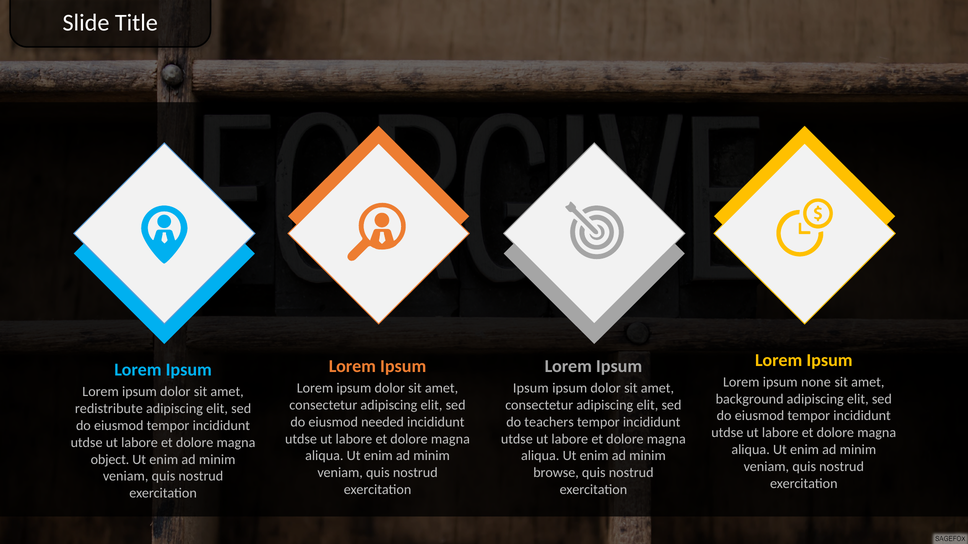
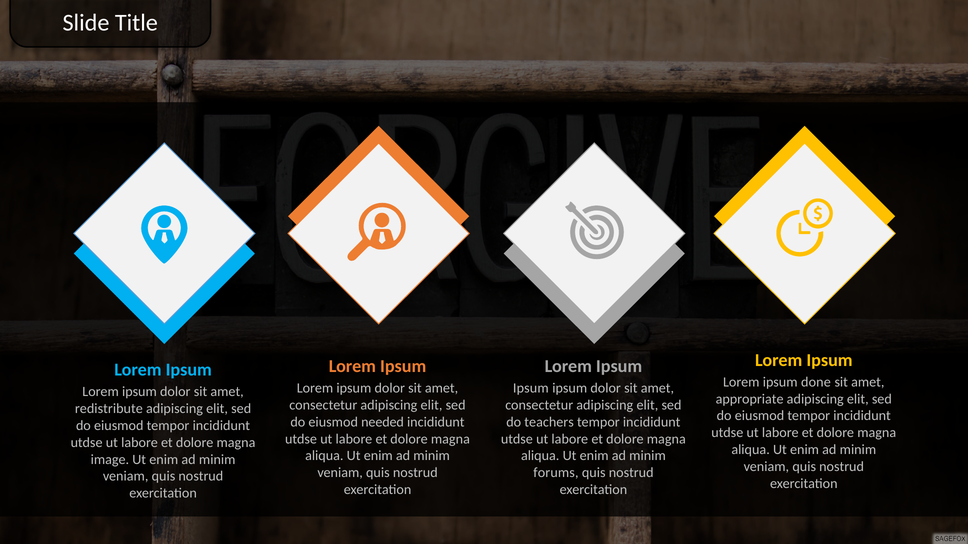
none: none -> done (816, 382)
background: background -> appropriate (750, 399)
object: object -> image (110, 460)
browse: browse -> forums (556, 473)
